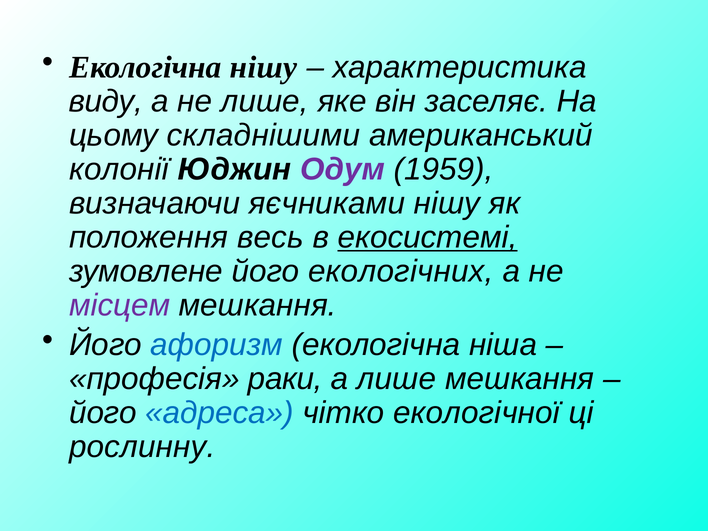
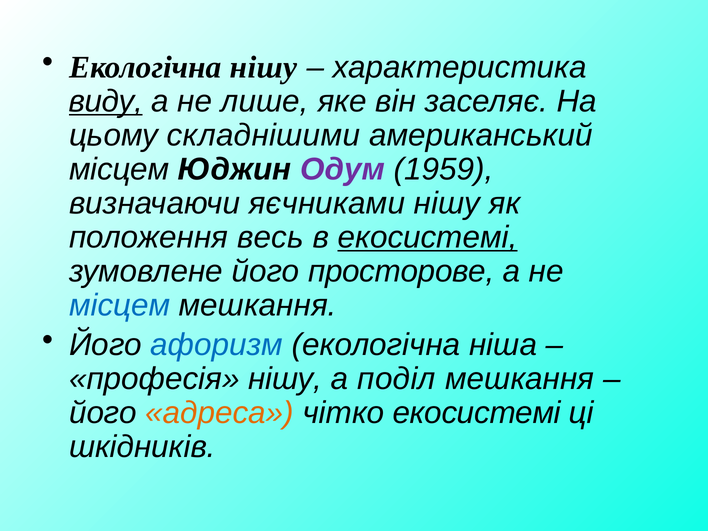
виду underline: none -> present (106, 101)
колонії: колонії -> місцем (119, 169)
екологічних: екологічних -> просторове (401, 271)
місцем colour: purple -> blue (120, 305)
професія раки: раки -> нішу (285, 379)
а лише: лише -> поділ (397, 379)
адреса colour: blue -> orange (220, 413)
чітко екологічної: екологічної -> екосистемі (477, 413)
рослинну: рослинну -> шкідників (142, 447)
